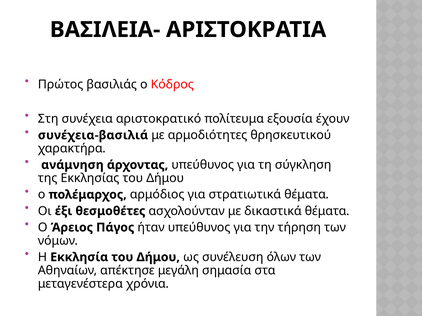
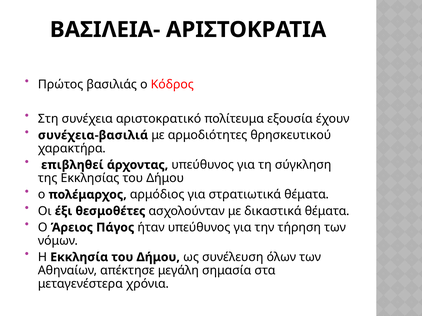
ανάμνηση: ανάμνηση -> επιβληθεί (72, 165)
